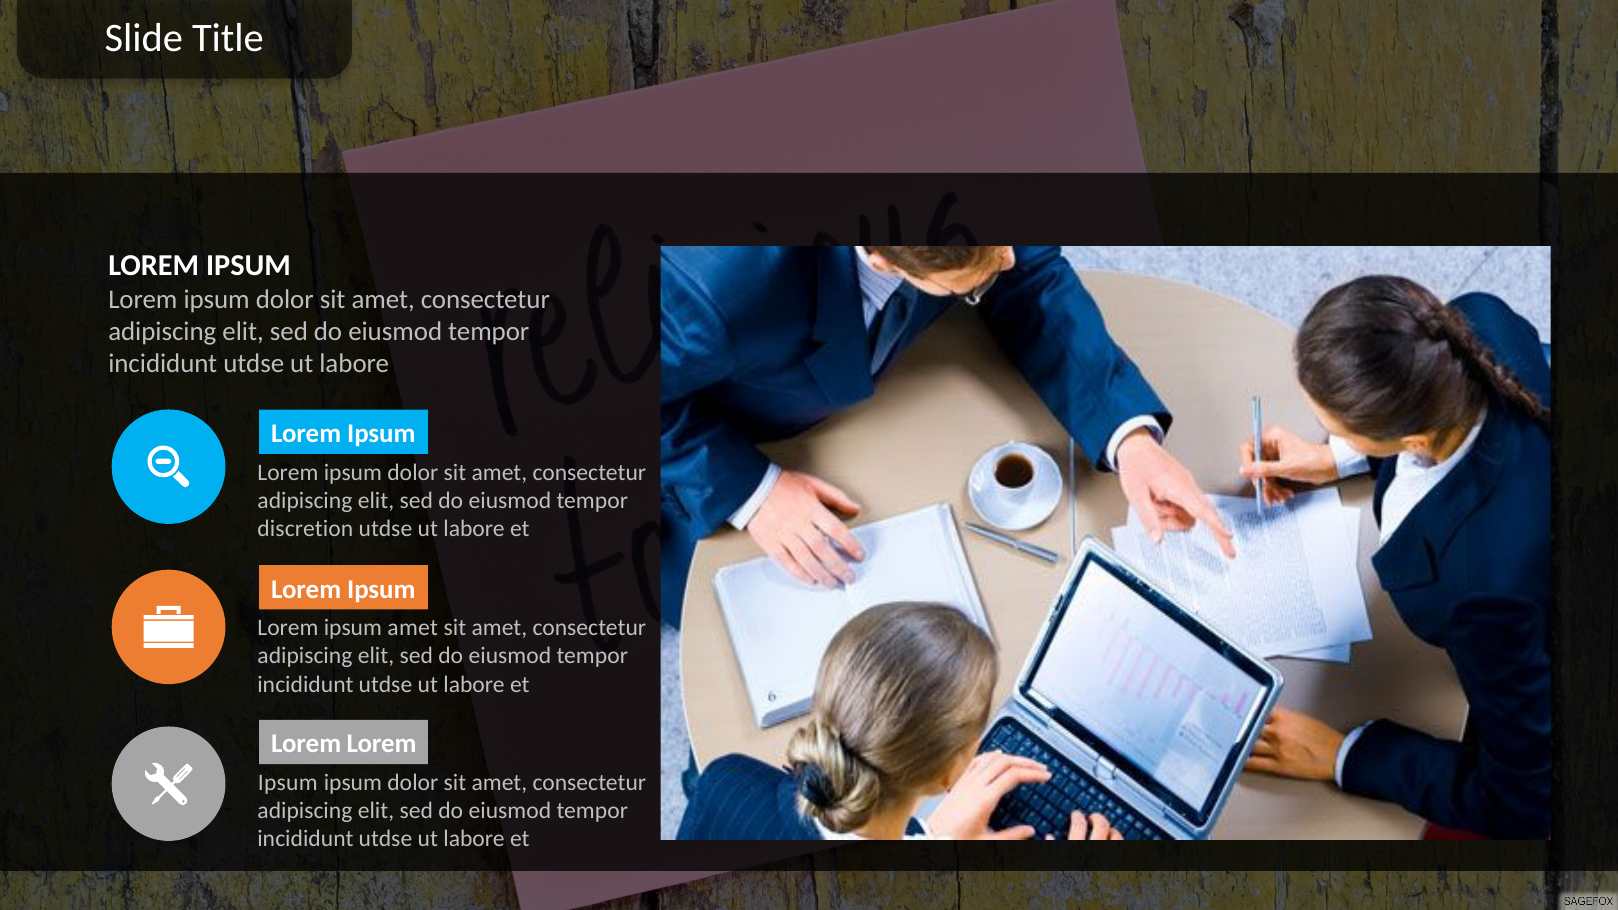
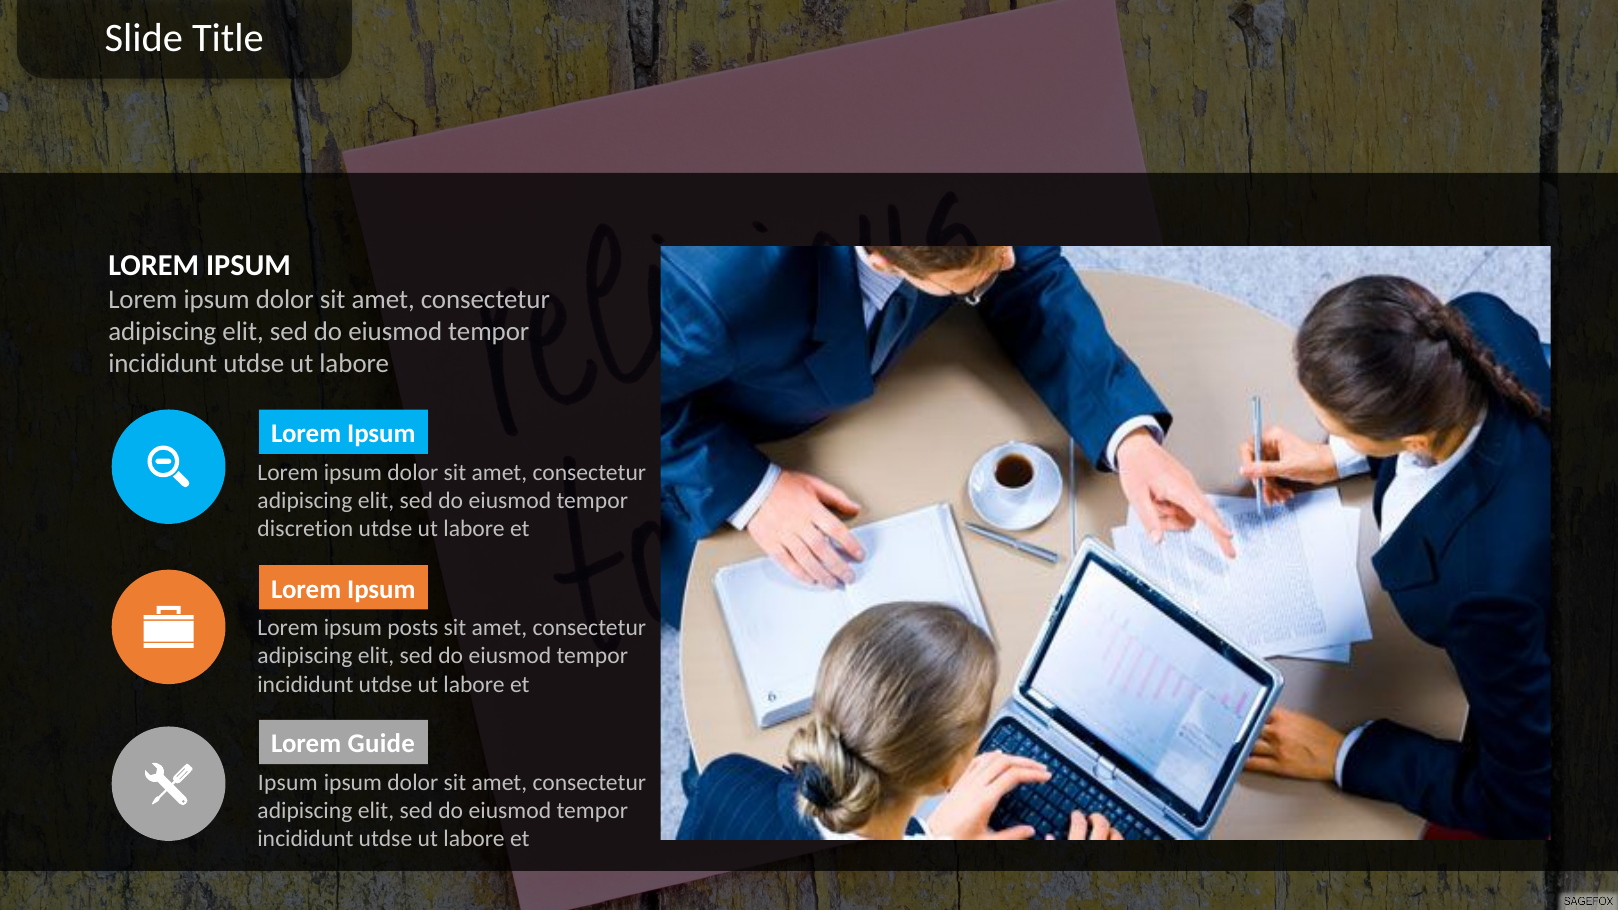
ipsum amet: amet -> posts (413, 628)
Lorem Lorem: Lorem -> Guide (381, 744)
